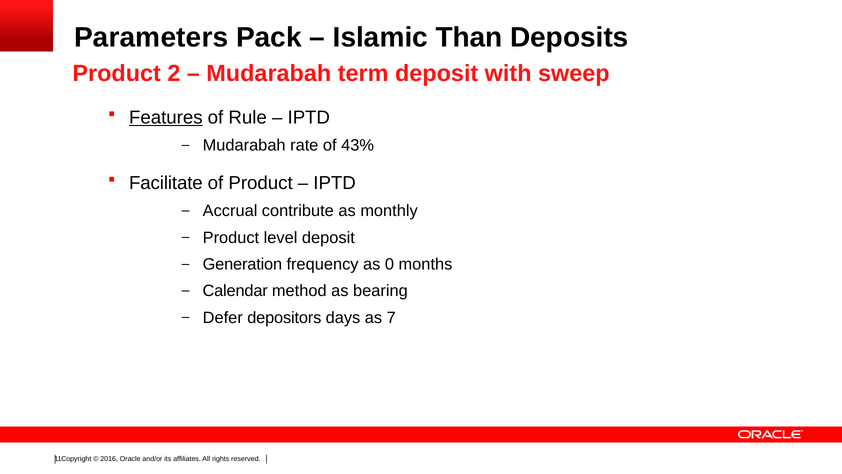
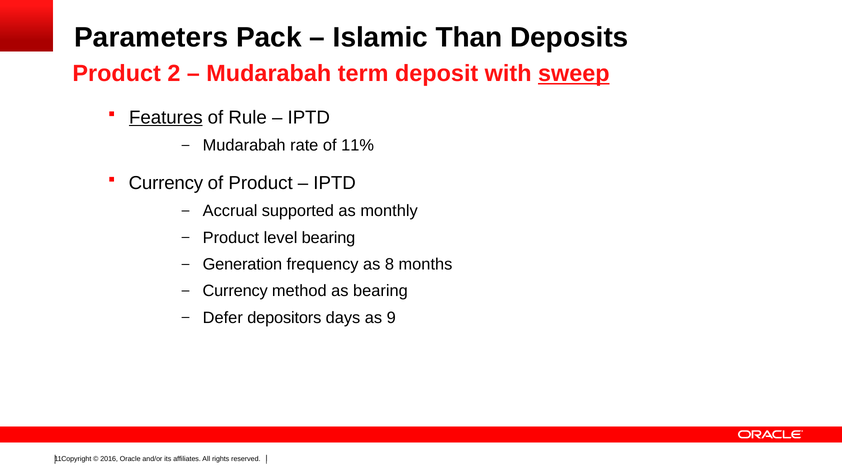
sweep underline: none -> present (574, 73)
43%: 43% -> 11% (358, 145)
Facilitate: Facilitate -> Currency (166, 183)
contribute: contribute -> supported (298, 211)
level deposit: deposit -> bearing (328, 237)
0: 0 -> 8 (389, 264)
Calendar: Calendar -> Currency (235, 291)
7: 7 -> 9 (391, 318)
